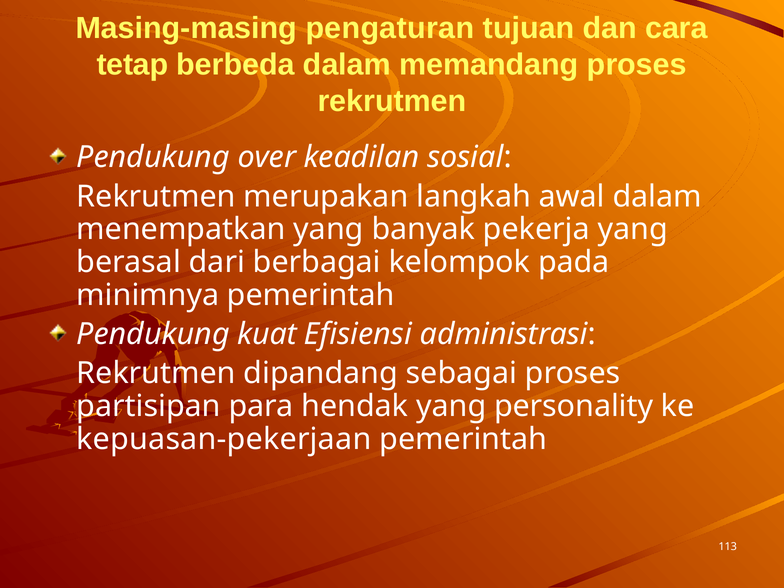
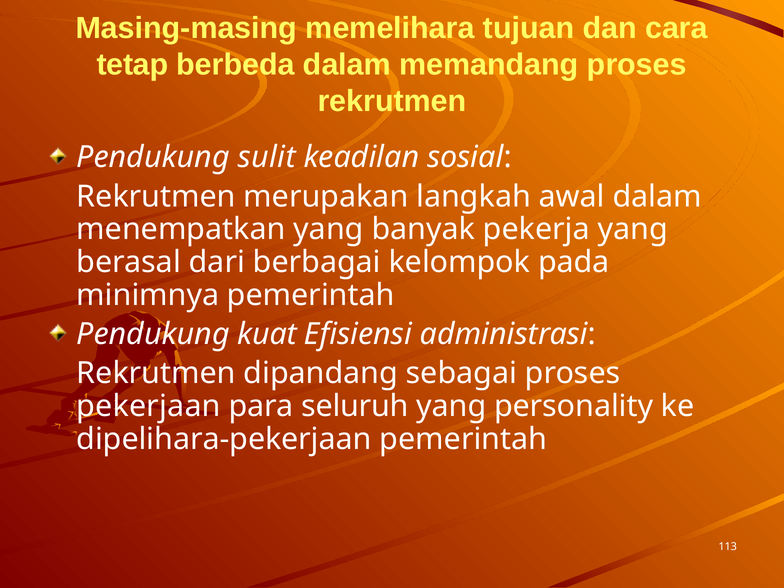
pengaturan: pengaturan -> memelihara (390, 28)
over: over -> sulit (267, 157)
partisipan: partisipan -> pekerjaan (149, 406)
hendak: hendak -> seluruh (355, 406)
kepuasan-pekerjaan: kepuasan-pekerjaan -> dipelihara-pekerjaan (224, 439)
